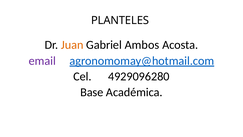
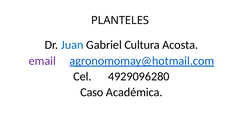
Juan colour: orange -> blue (72, 45)
Ambos: Ambos -> Cultura (142, 45)
Base: Base -> Caso (92, 92)
